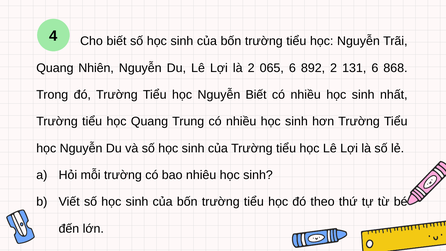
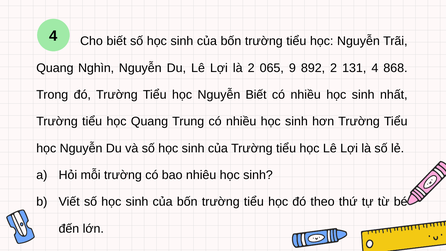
Nhiên: Nhiên -> Nghìn (96, 68)
065 6: 6 -> 9 (292, 68)
131 6: 6 -> 4 (375, 68)
